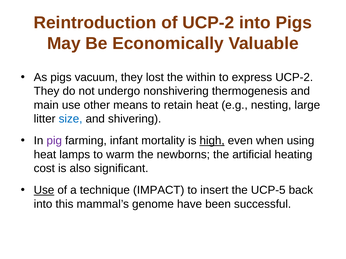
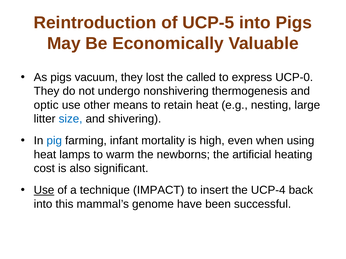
of UCP-2: UCP-2 -> UCP-5 (208, 23)
within: within -> called (201, 78)
express UCP-2: UCP-2 -> UCP-0 (294, 78)
main: main -> optic (46, 105)
pig colour: purple -> blue (54, 141)
high underline: present -> none (212, 141)
UCP-5: UCP-5 -> UCP-4 (268, 191)
